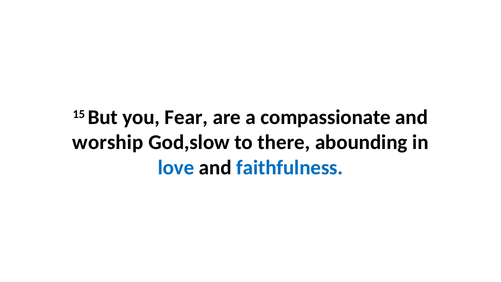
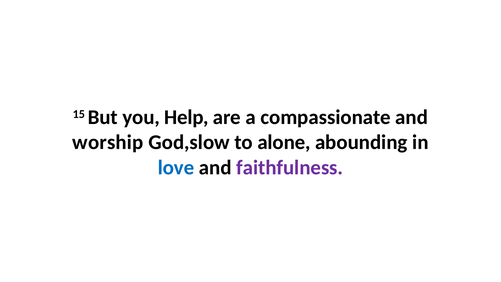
Fear: Fear -> Help (186, 117)
there: there -> alone (284, 142)
faithfulness colour: blue -> purple (290, 167)
